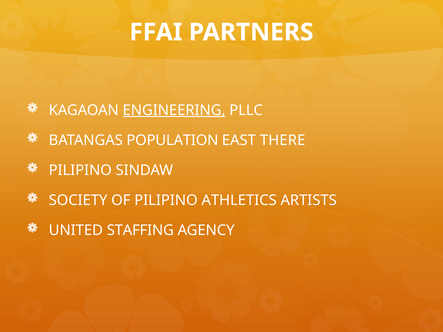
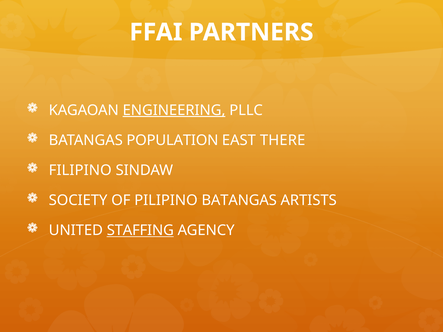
PILIPINO: PILIPINO -> FILIPINO (80, 170)
PILIPINO ATHLETICS: ATHLETICS -> BATANGAS (239, 200)
STAFFING underline: none -> present (140, 230)
